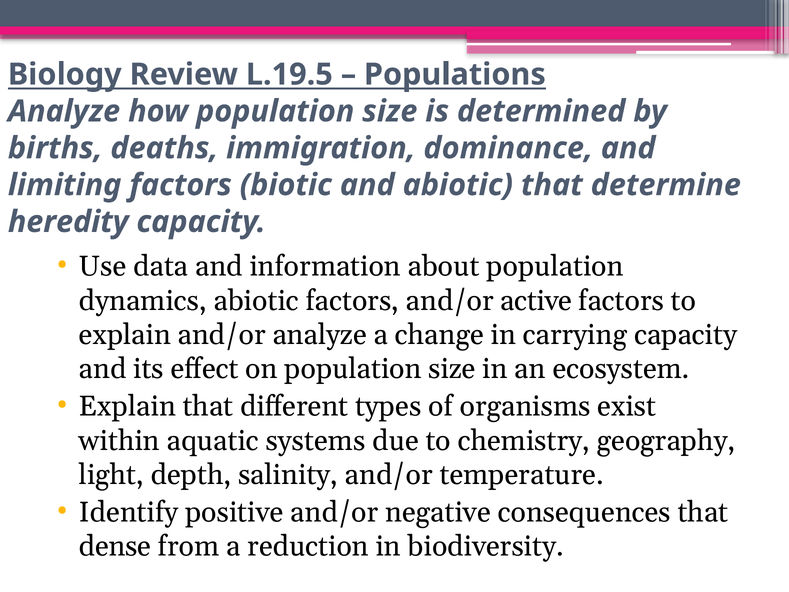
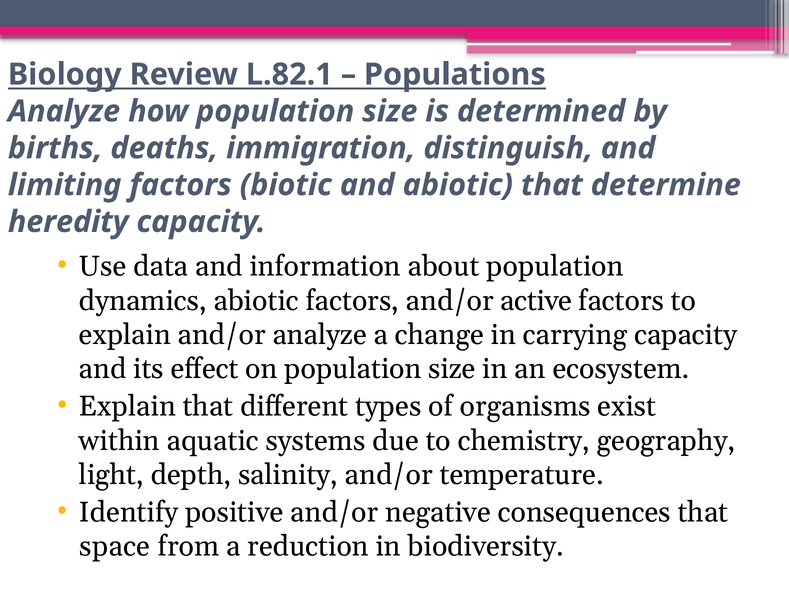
L.19.5: L.19.5 -> L.82.1 (289, 74)
dominance: dominance -> distinguish (508, 148)
dense: dense -> space (115, 546)
